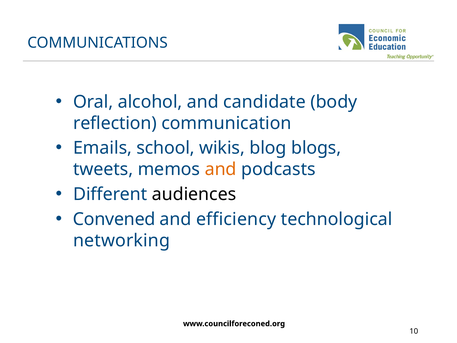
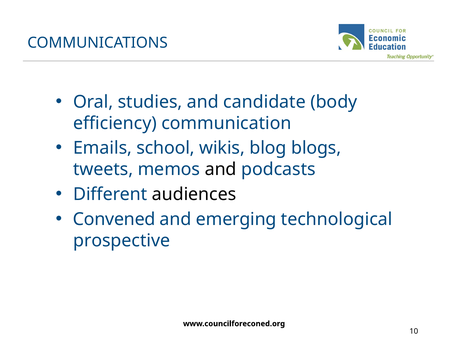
alcohol: alcohol -> studies (150, 102)
reflection: reflection -> efficiency (115, 123)
and colour: orange -> black (221, 169)
efficiency: efficiency -> emerging (236, 219)
networking: networking -> prospective (122, 240)
